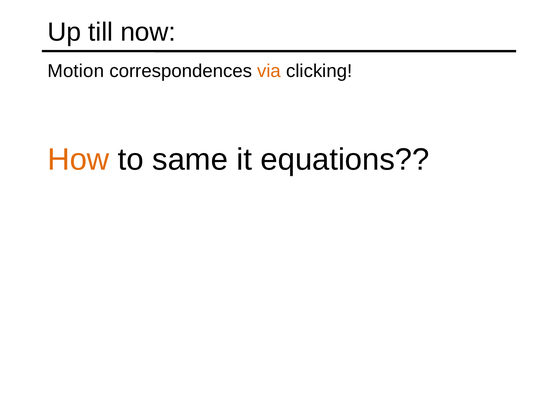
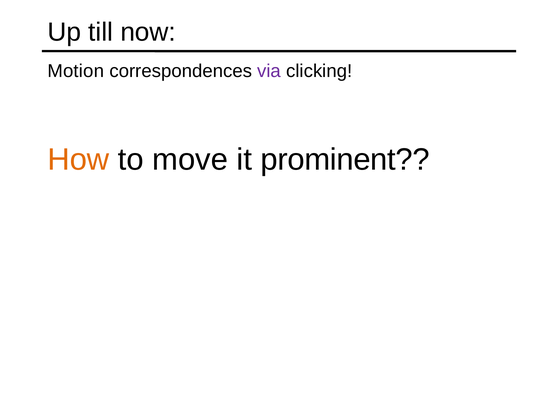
via colour: orange -> purple (269, 71)
same: same -> move (190, 160)
equations: equations -> prominent (345, 160)
